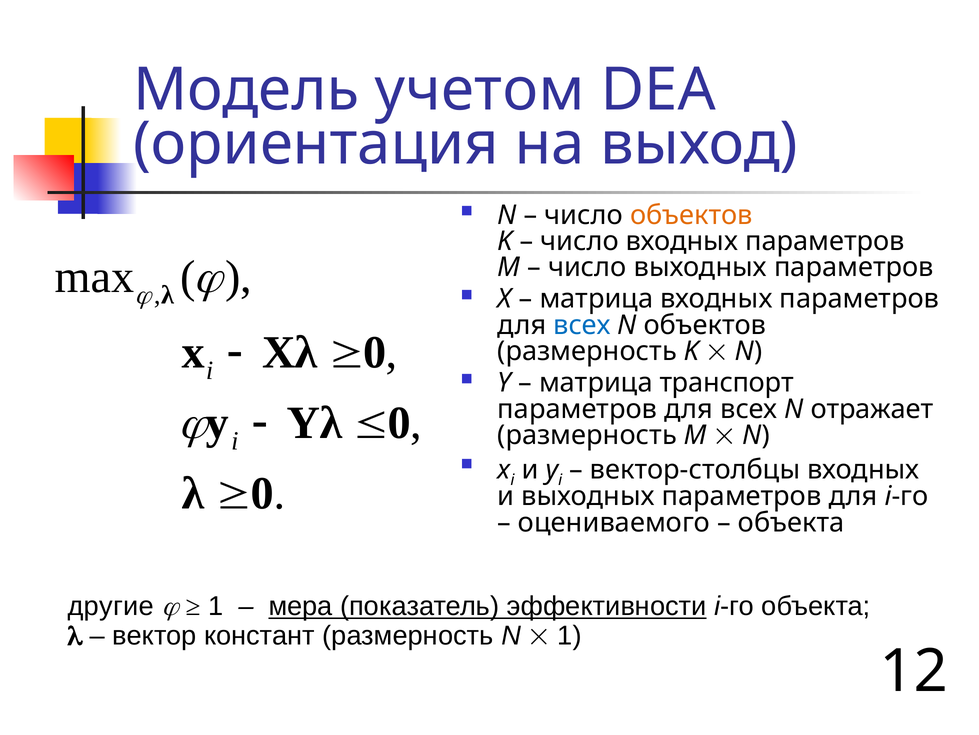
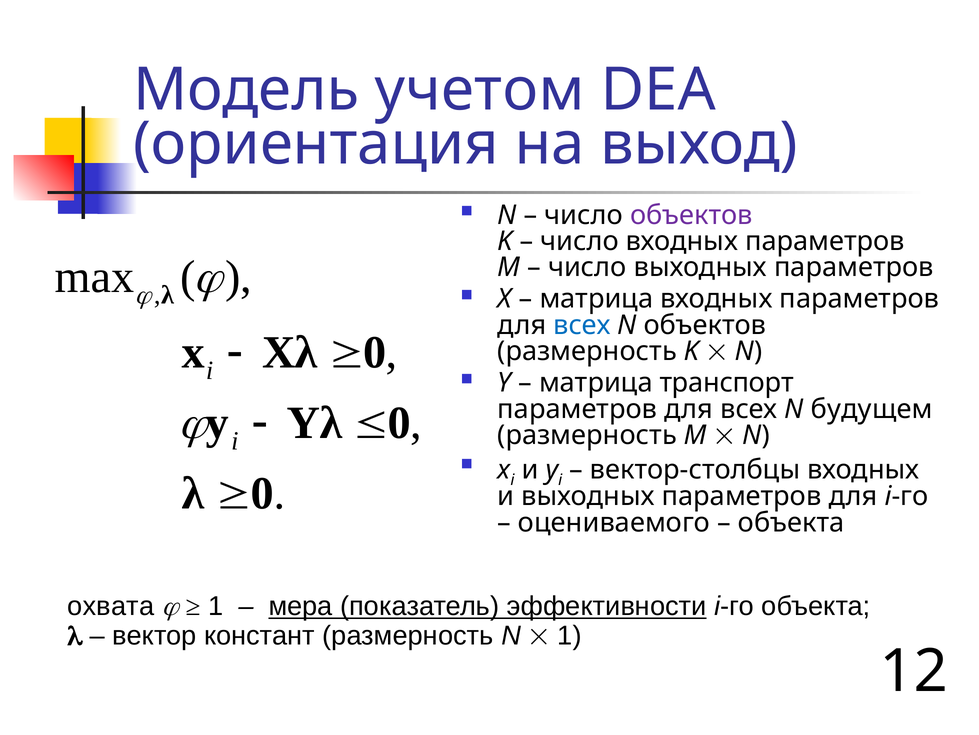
объектов colour: orange -> purple (691, 215)
отражает: отражает -> будущем (872, 409)
другие: другие -> охвата (111, 606)
